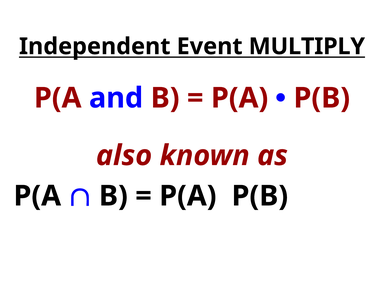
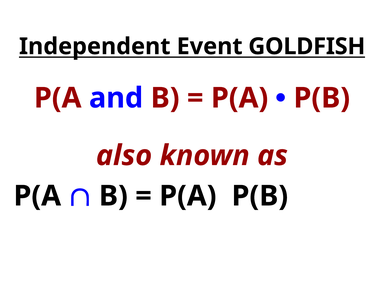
MULTIPLY: MULTIPLY -> GOLDFISH (307, 46)
